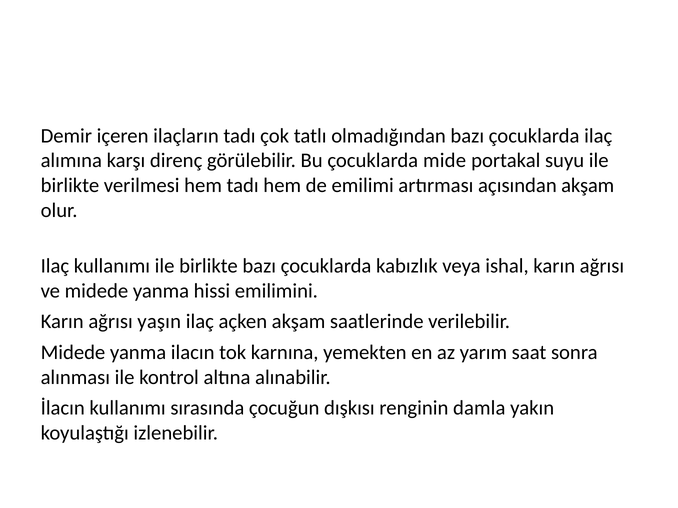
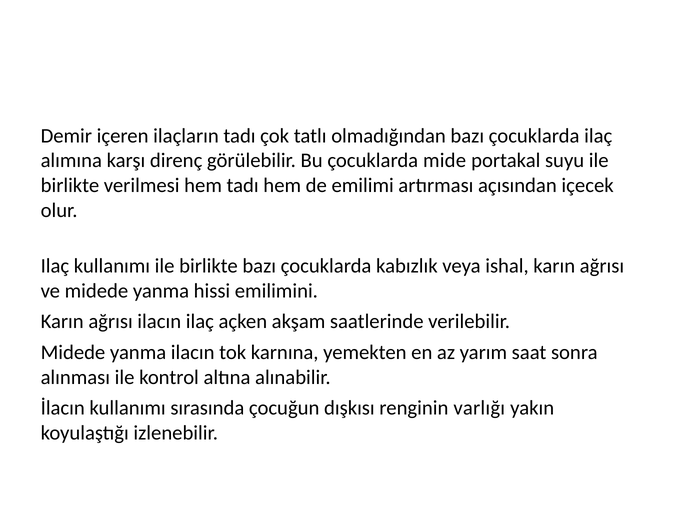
açısından akşam: akşam -> içecek (588, 186)
ağrısı yaşın: yaşın -> ilacın (159, 322)
damla: damla -> varlığı (479, 409)
